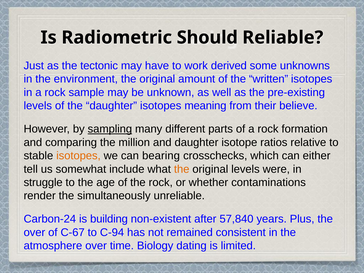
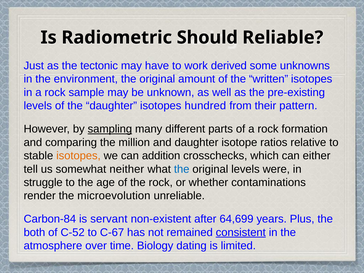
meaning: meaning -> hundred (205, 106)
believe: believe -> pattern (298, 106)
bearing: bearing -> addition (161, 156)
include: include -> neither (127, 169)
the colour: orange -> blue (182, 169)
simultaneously: simultaneously -> microevolution (114, 196)
Carbon-24: Carbon-24 -> Carbon-84 (50, 219)
building: building -> servant (109, 219)
57,840: 57,840 -> 64,699 (236, 219)
over: over -> both (34, 232)
C-67: C-67 -> C-52 (73, 232)
C-94: C-94 -> C-67 (112, 232)
consistent underline: none -> present (241, 232)
